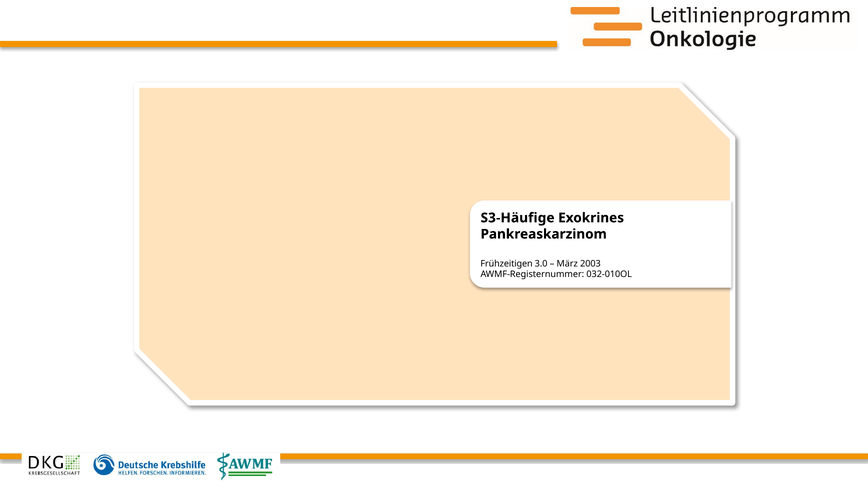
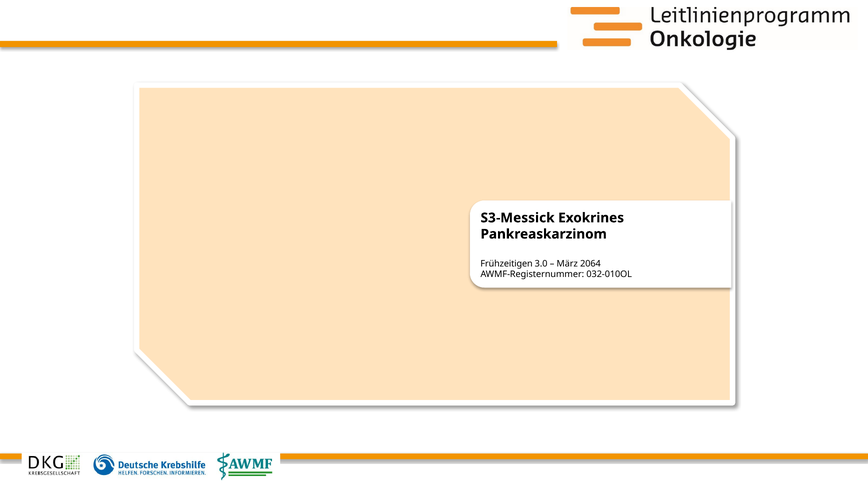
S3-Häufige: S3-Häufige -> S3-Messick (518, 218)
2003: 2003 -> 2064 (590, 264)
